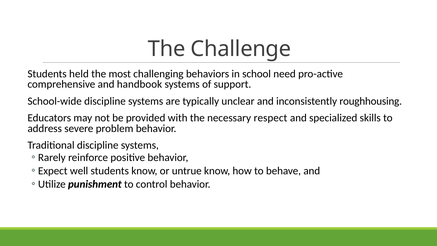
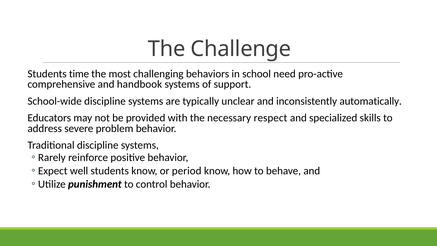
held: held -> time (79, 74)
roughhousing: roughhousing -> automatically (371, 101)
untrue: untrue -> period (187, 171)
